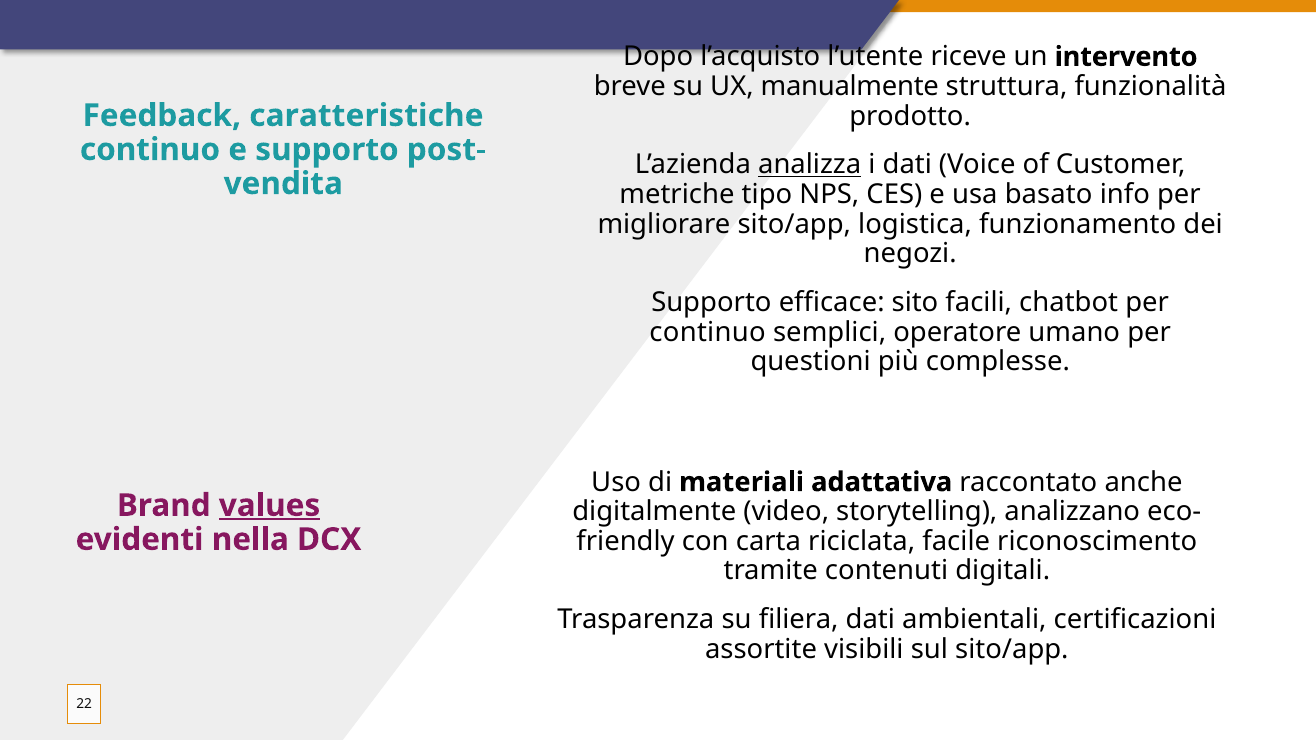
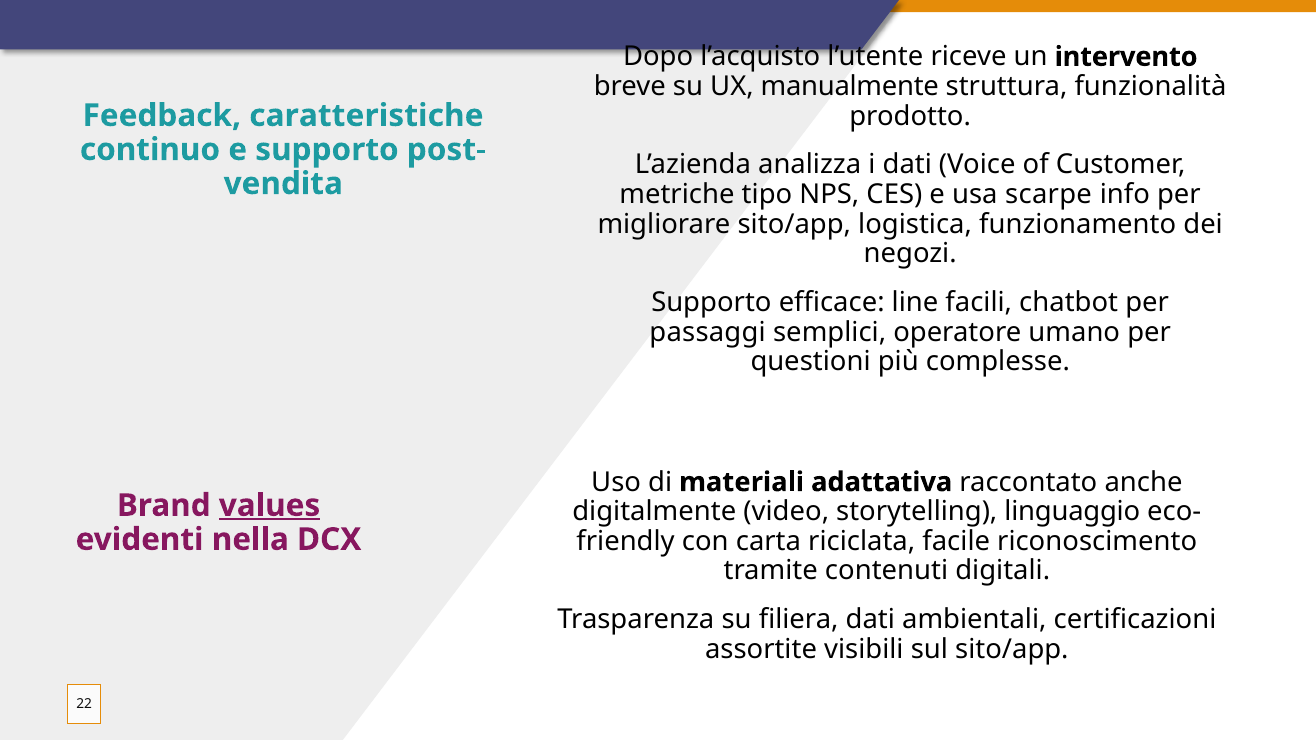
analizza underline: present -> none (810, 165)
basato: basato -> scarpe (1049, 194)
sito: sito -> line (915, 302)
continuo: continuo -> passaggi (708, 332)
analizzano: analizzano -> linguaggio (1072, 512)
